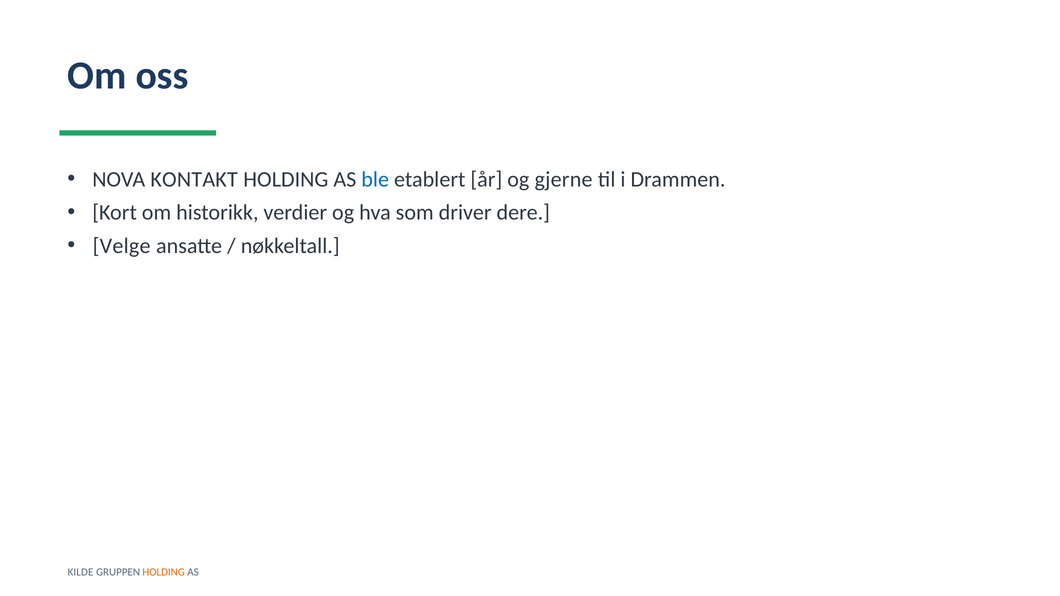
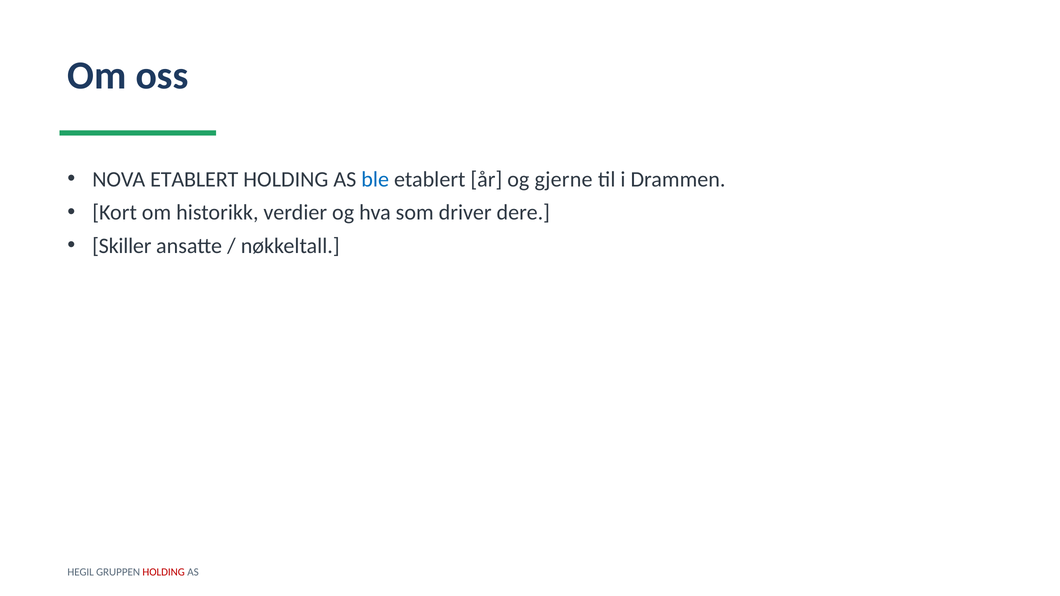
NOVA KONTAKT: KONTAKT -> ETABLERT (194, 180)
Velge: Velge -> Skiller (122, 246)
KILDE: KILDE -> HEGIL (81, 572)
HOLDING colour: orange -> red (164, 572)
